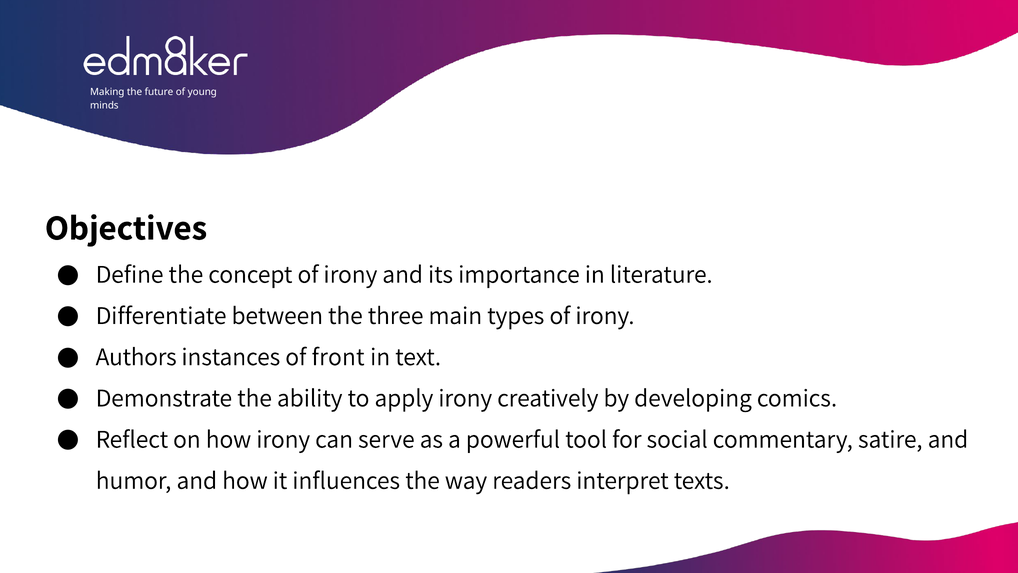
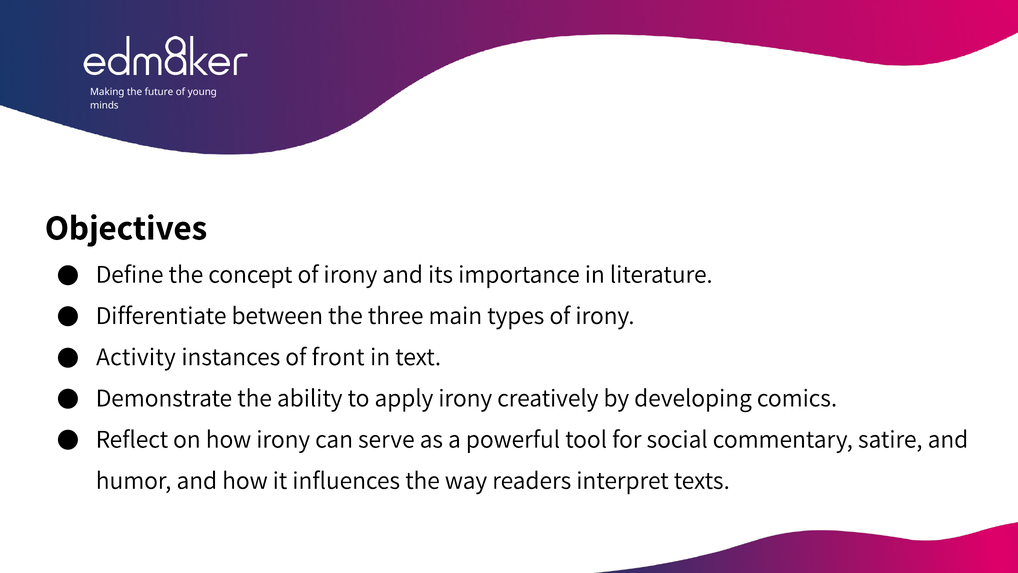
Authors: Authors -> Activity (136, 357)
